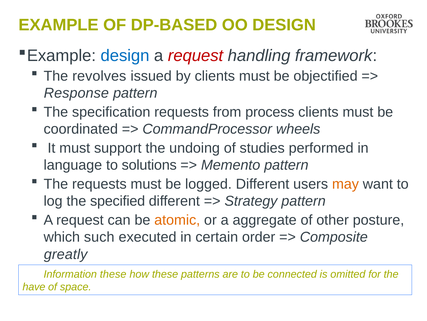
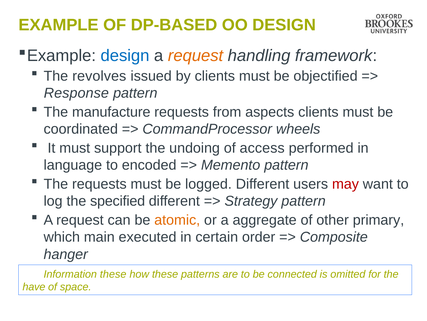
request colour: red -> orange (196, 56)
specification: specification -> manufacture (111, 112)
process: process -> aspects (270, 112)
studies: studies -> access (262, 148)
solutions: solutions -> encoded (149, 165)
may colour: orange -> red (345, 184)
posture: posture -> primary (379, 220)
such: such -> main (99, 237)
greatly: greatly -> hanger (66, 254)
